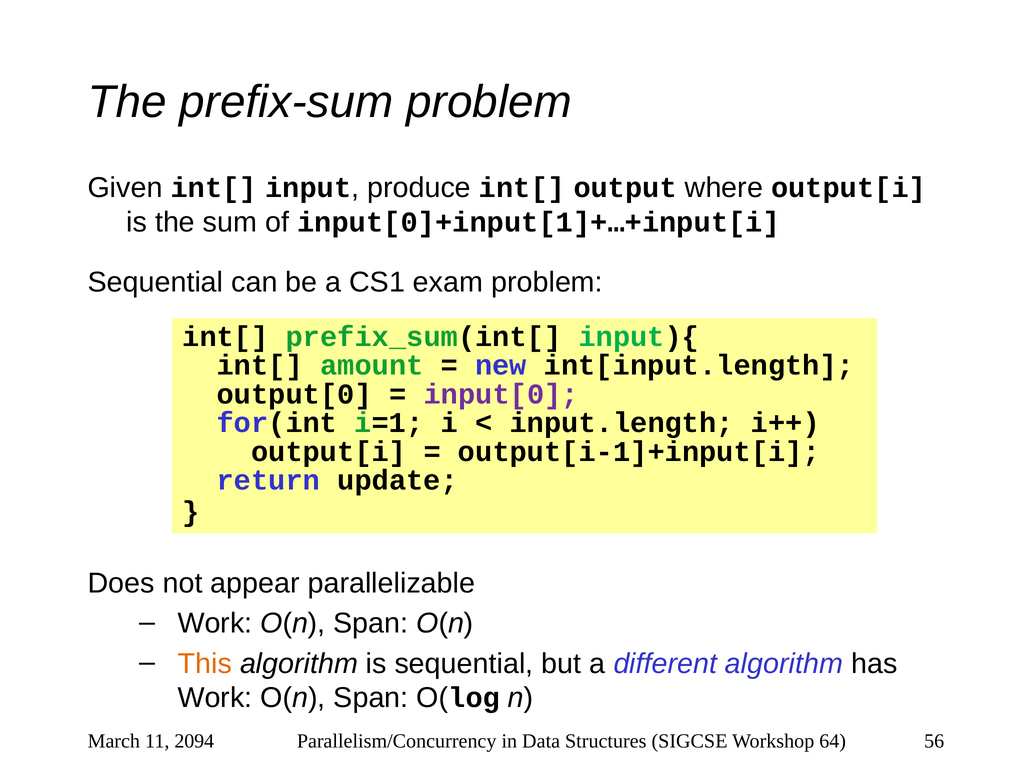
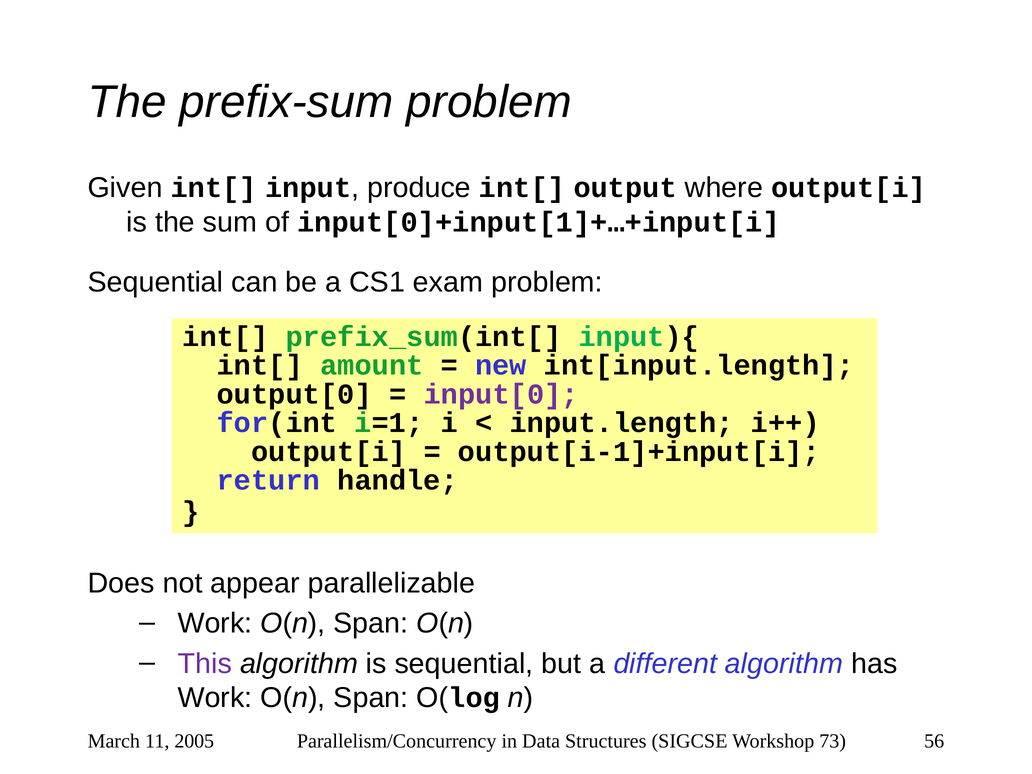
update: update -> handle (398, 480)
This colour: orange -> purple (205, 664)
2094: 2094 -> 2005 (194, 741)
64: 64 -> 73 (833, 741)
